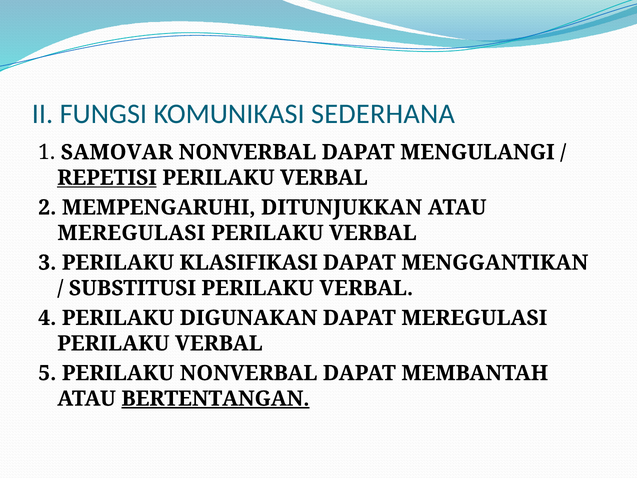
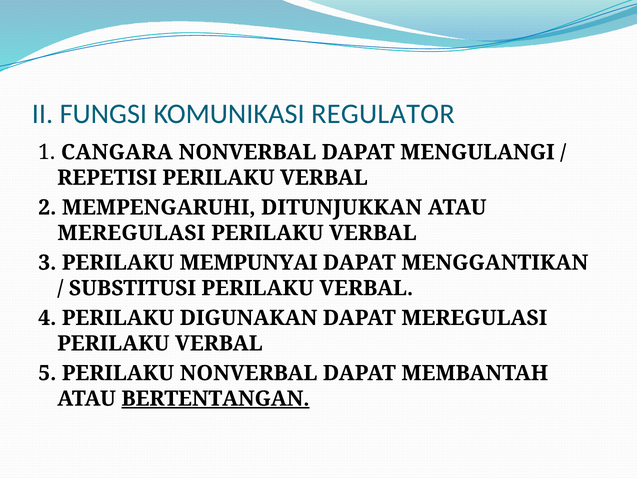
SEDERHANA: SEDERHANA -> REGULATOR (383, 114)
SAMOVAR: SAMOVAR -> CANGARA (117, 152)
REPETISI underline: present -> none (107, 178)
KLASIFIKASI: KLASIFIKASI -> MEMPUNYAI (249, 263)
